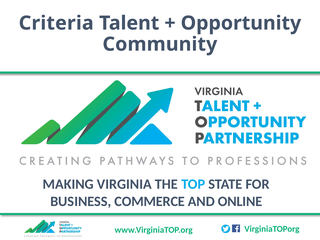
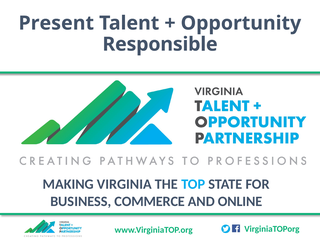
Criteria: Criteria -> Present (56, 23)
Community: Community -> Responsible (160, 44)
